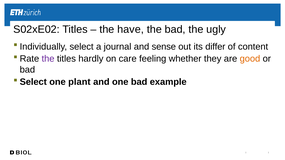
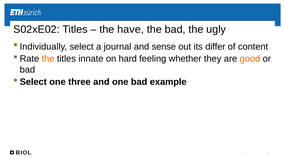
the colour: purple -> orange (48, 59)
hardly: hardly -> innate (91, 59)
care: care -> hard (128, 59)
plant: plant -> three (79, 82)
